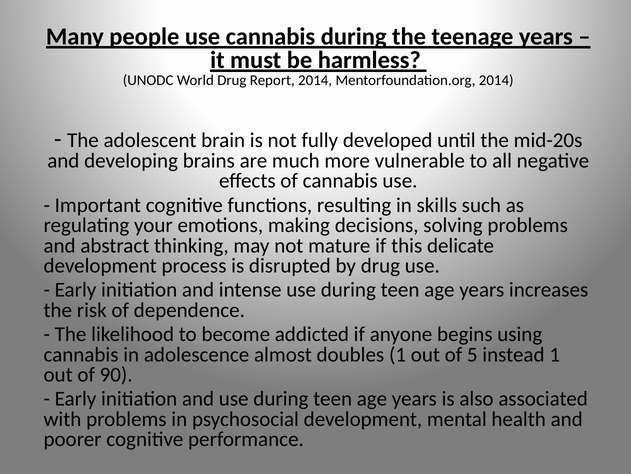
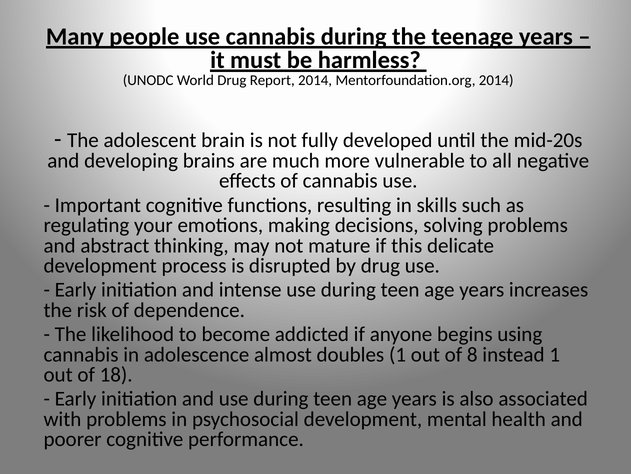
5: 5 -> 8 (472, 354)
90: 90 -> 18 (116, 374)
